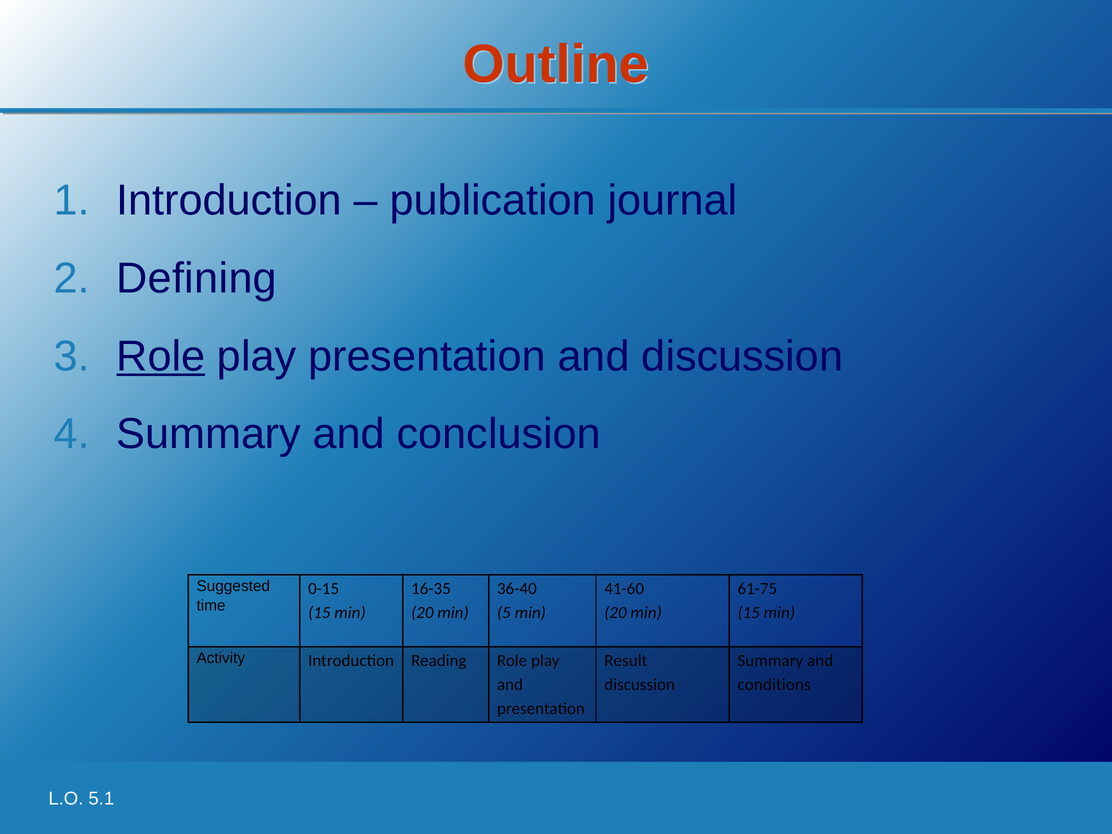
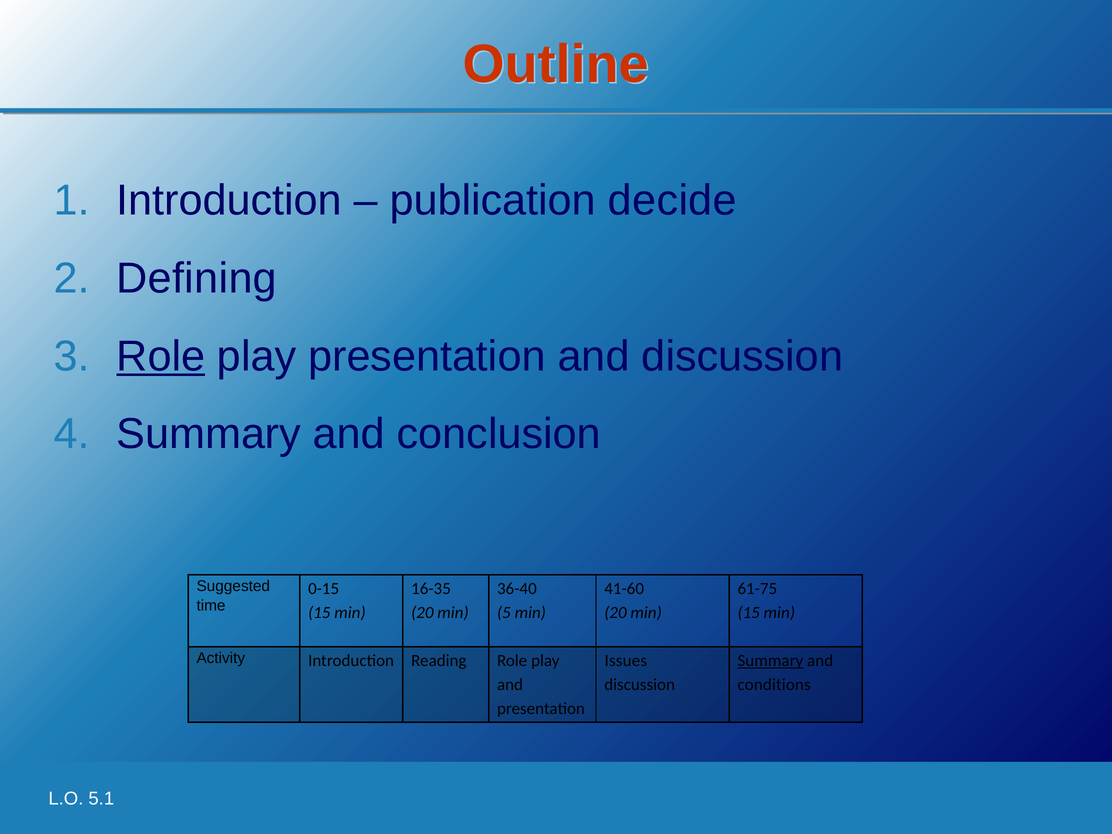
journal: journal -> decide (672, 200)
Result: Result -> Issues (626, 661)
Summary underline: none -> present (770, 661)
